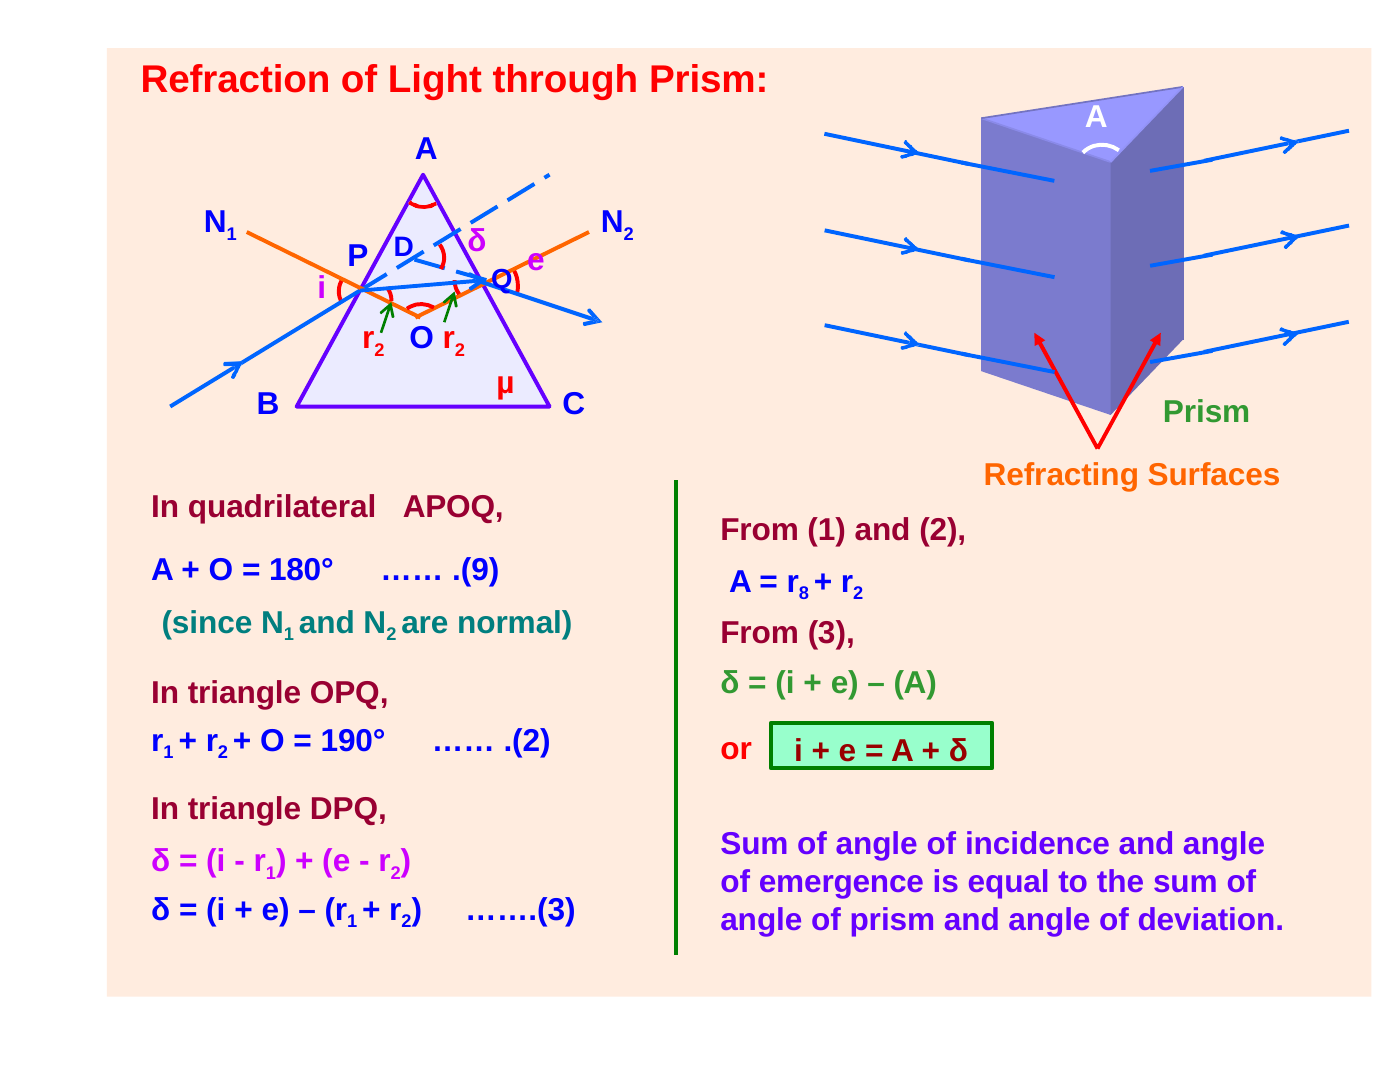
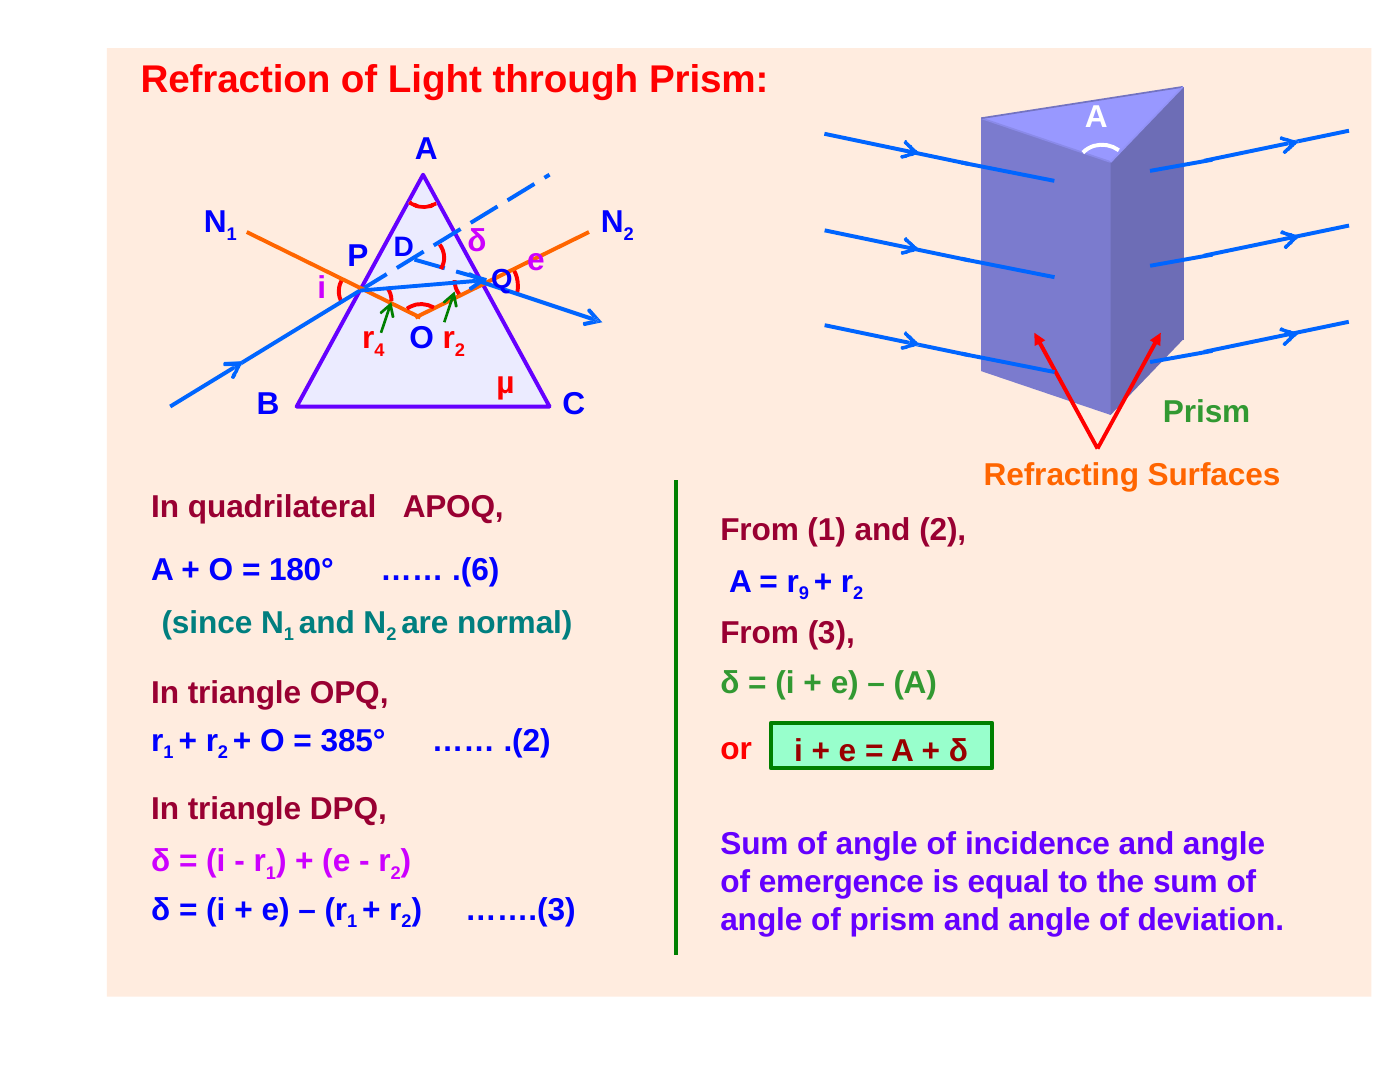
2: 2 -> 4 (379, 350)
.(9: .(9 -> .(6 (476, 570)
8: 8 -> 9 (804, 594)
190°: 190° -> 385° (353, 741)
